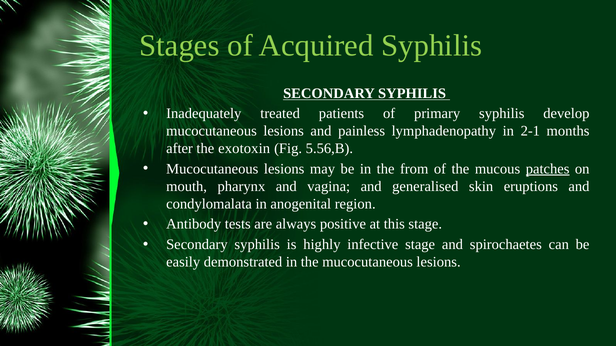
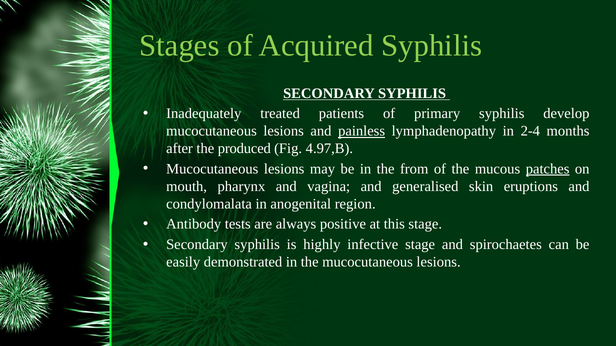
painless underline: none -> present (362, 131)
2-1: 2-1 -> 2-4 (530, 131)
exotoxin: exotoxin -> produced (244, 149)
5.56,B: 5.56,B -> 4.97,B (329, 149)
